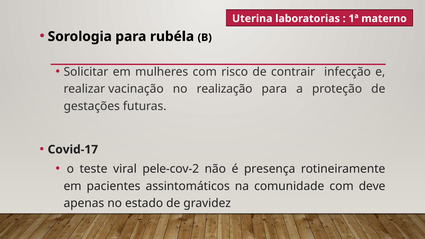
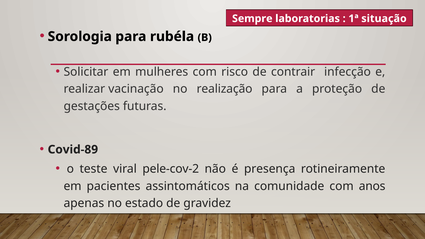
Uterina: Uterina -> Sempre (252, 19)
materno: materno -> situação (384, 19)
Covid-17: Covid-17 -> Covid-89 (73, 150)
deve: deve -> anos (372, 186)
